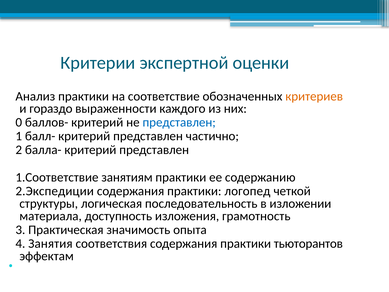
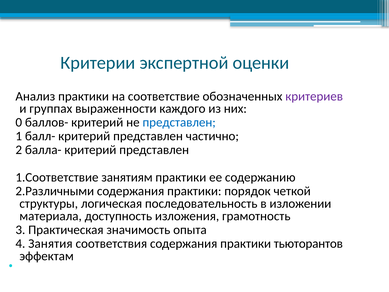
критериев colour: orange -> purple (314, 96)
гораздо: гораздо -> группах (51, 109)
2.Экспедиции: 2.Экспедиции -> 2.Различными (55, 191)
логопед: логопед -> порядок (248, 191)
